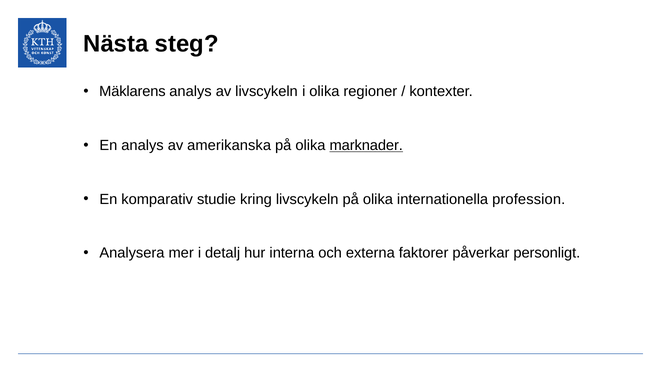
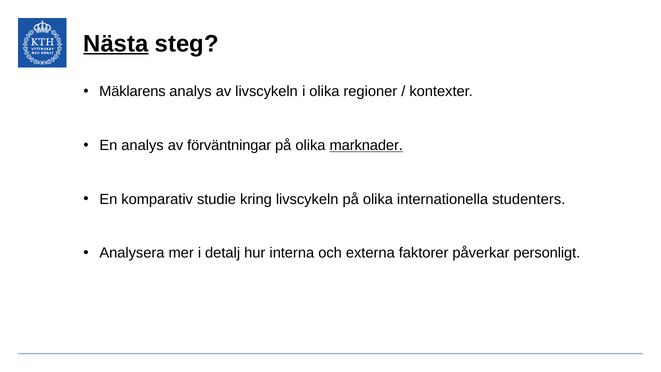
Nästa underline: none -> present (116, 44)
amerikanska: amerikanska -> förväntningar (229, 145)
profession: profession -> studenters (529, 199)
